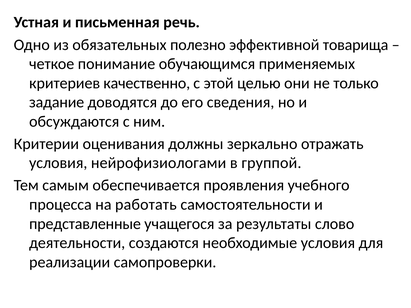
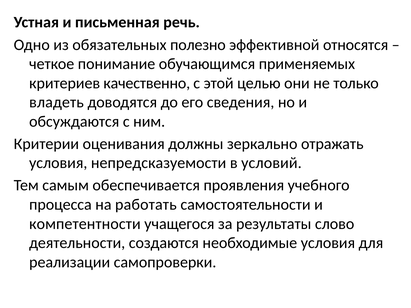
товарища: товарища -> относятся (356, 45)
задание: задание -> владеть (56, 102)
нейрофизиологами: нейрофизиологами -> непредсказуемости (159, 163)
группой: группой -> условий (271, 163)
представленные: представленные -> компетентности (85, 224)
